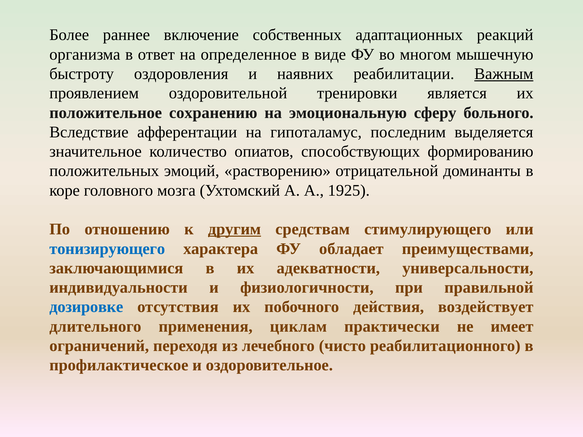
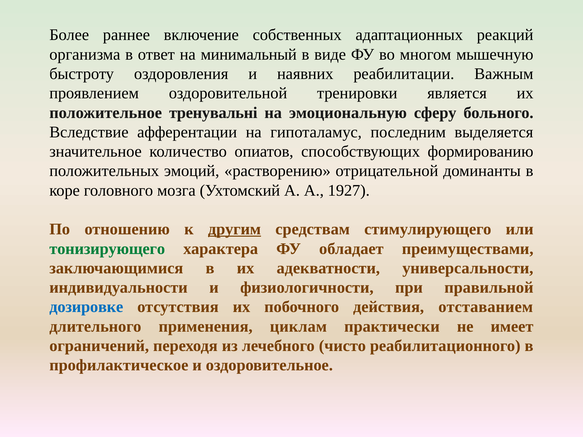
определенное: определенное -> минимальный (249, 54)
Важным underline: present -> none (504, 74)
сохранению: сохранению -> тренувальні (213, 113)
1925: 1925 -> 1927 (349, 190)
тонизирующего colour: blue -> green (107, 249)
воздействует: воздействует -> отставанием (486, 307)
